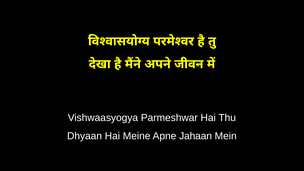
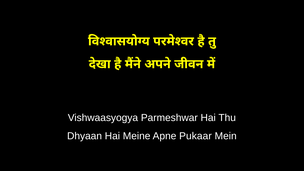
Jahaan: Jahaan -> Pukaar (195, 136)
